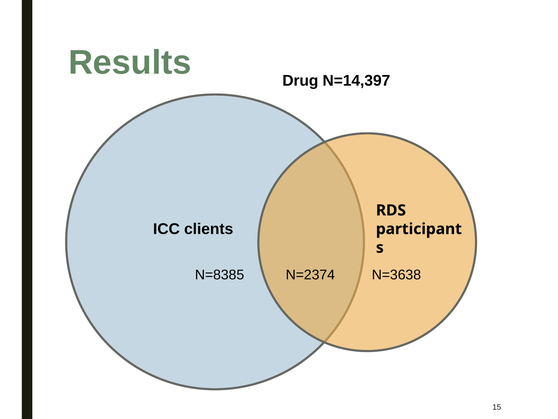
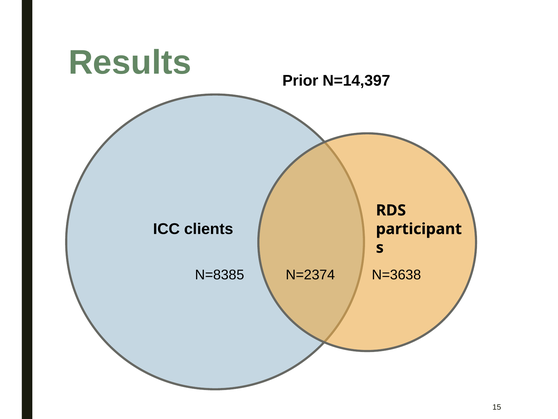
Drug: Drug -> Prior (300, 81)
